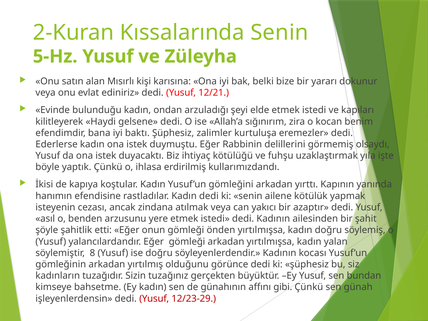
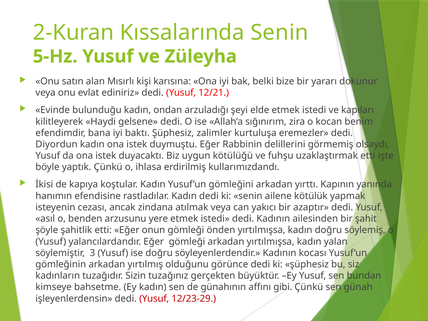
Ederlerse: Ederlerse -> Diyordun (57, 144)
ihtiyaç: ihtiyaç -> uygun (196, 156)
uzaklaştırmak yıla: yıla -> etti (368, 156)
8: 8 -> 3 (92, 253)
